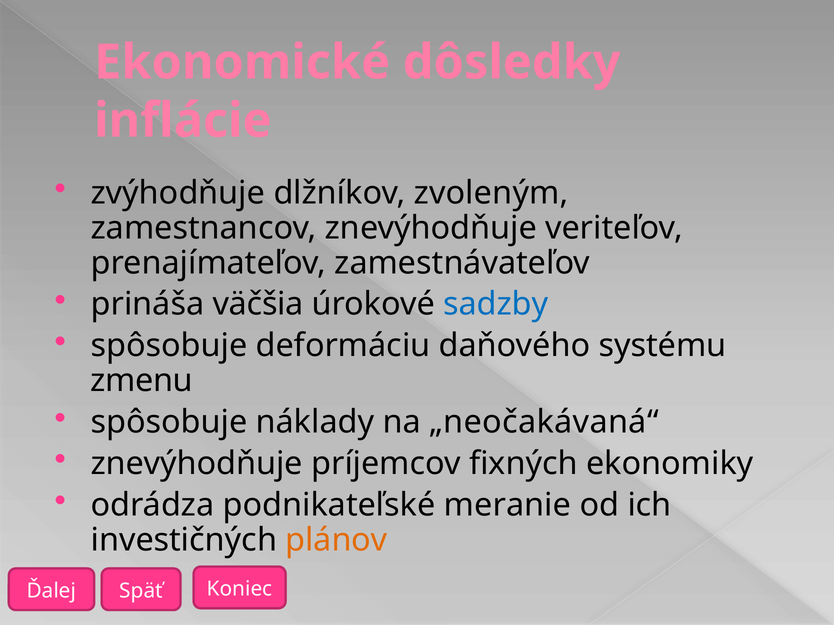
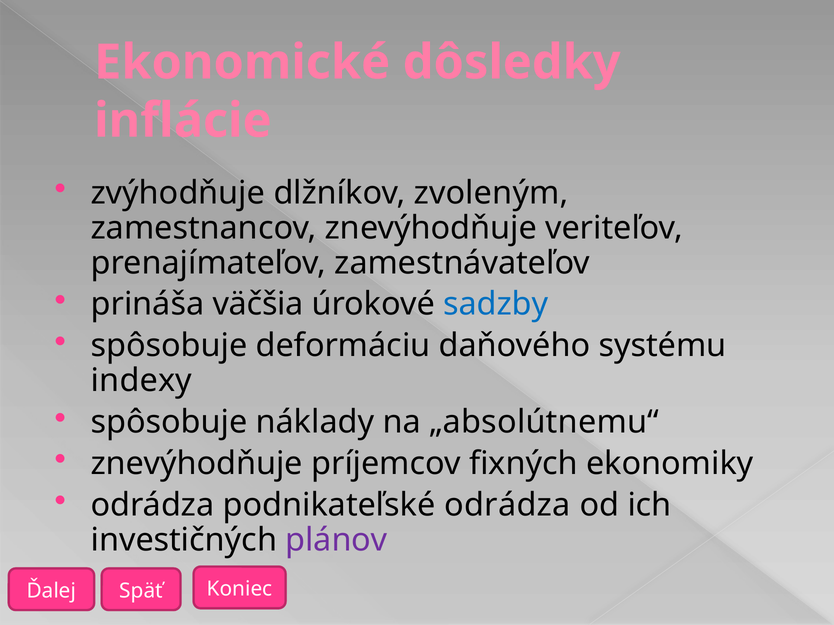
zmenu: zmenu -> indexy (141, 381)
„neočakávaná“: „neočakávaná“ -> „absolútnemu“ (544, 422)
podnikateľské meranie: meranie -> odrádza (507, 505)
plánov colour: orange -> purple (336, 540)
